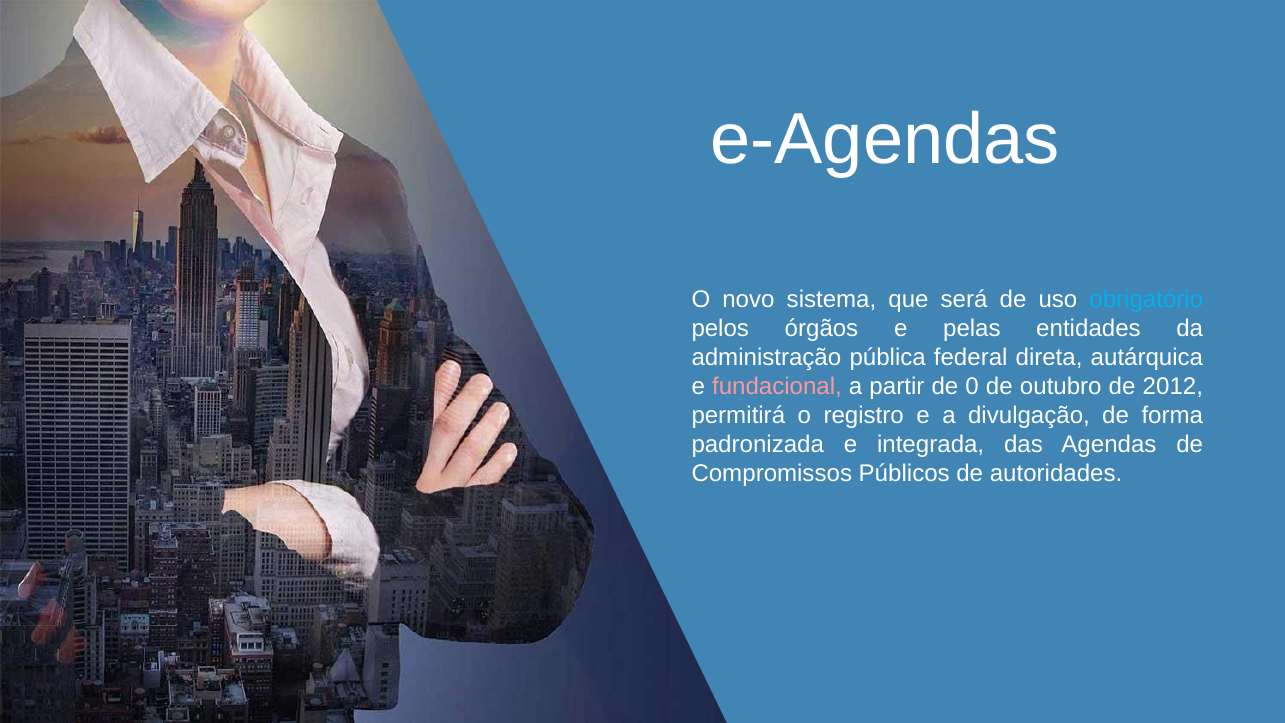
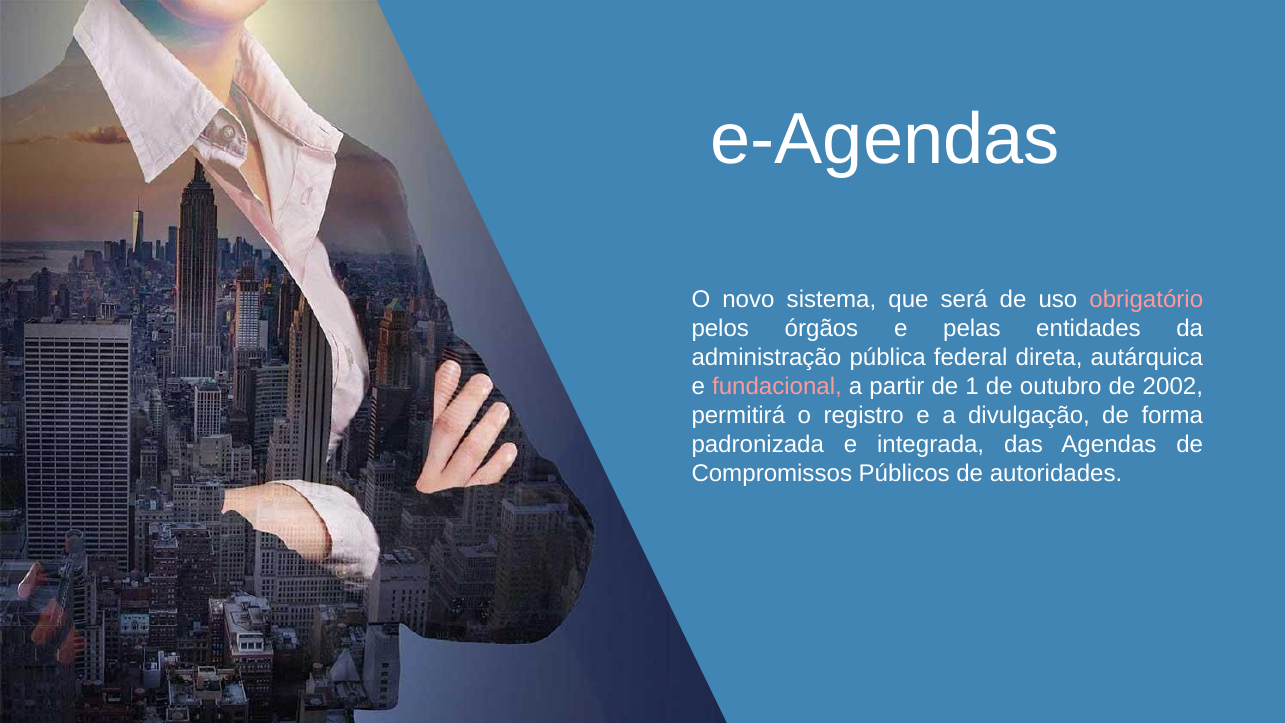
obrigatório colour: light blue -> pink (1146, 300)
0: 0 -> 1 (972, 386)
2012: 2012 -> 2002 (1173, 386)
